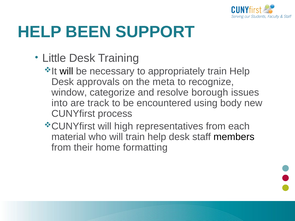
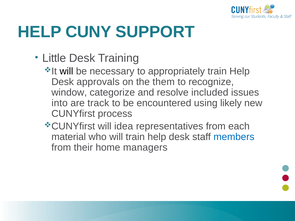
BEEN: BEEN -> CUNY (88, 32)
meta: meta -> them (164, 82)
borough: borough -> included (210, 93)
body: body -> likely (231, 103)
high: high -> idea (124, 126)
members colour: black -> blue (234, 137)
formatting: formatting -> managers (145, 148)
